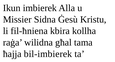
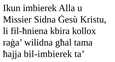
kollha: kollha -> kollox (84, 31)
